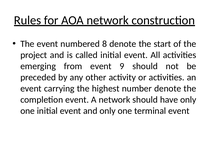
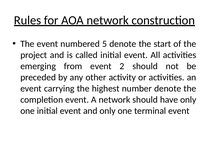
8: 8 -> 5 (105, 44)
9: 9 -> 2 (122, 66)
